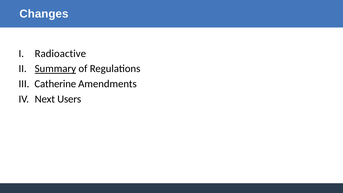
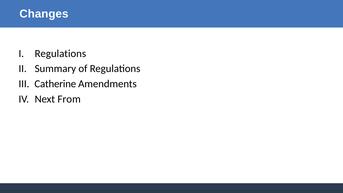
Radioactive: Radioactive -> Regulations (60, 54)
Summary underline: present -> none (55, 69)
Users: Users -> From (69, 99)
